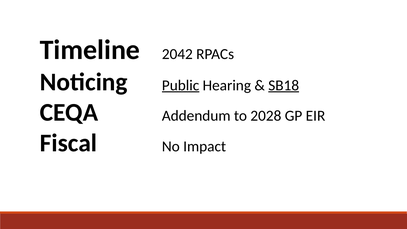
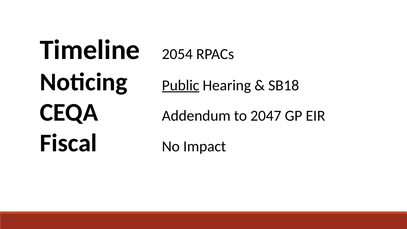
2042: 2042 -> 2054 (177, 54)
SB18 underline: present -> none (284, 85)
2028: 2028 -> 2047 (266, 116)
